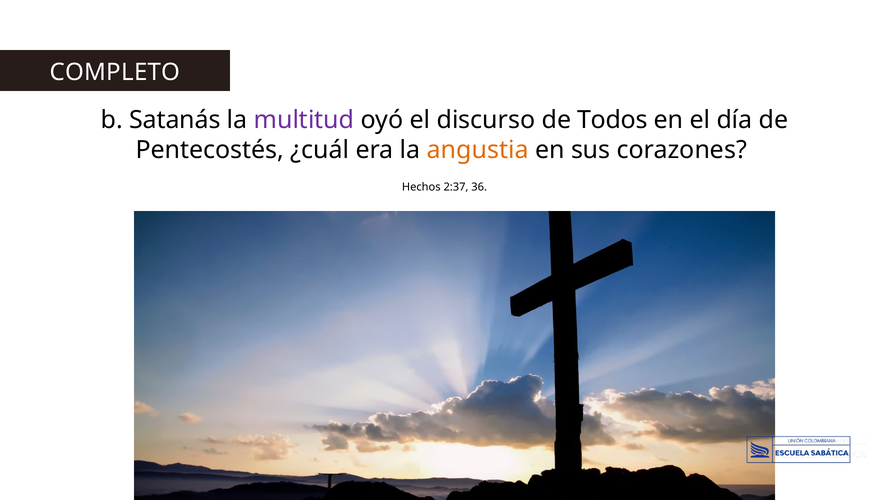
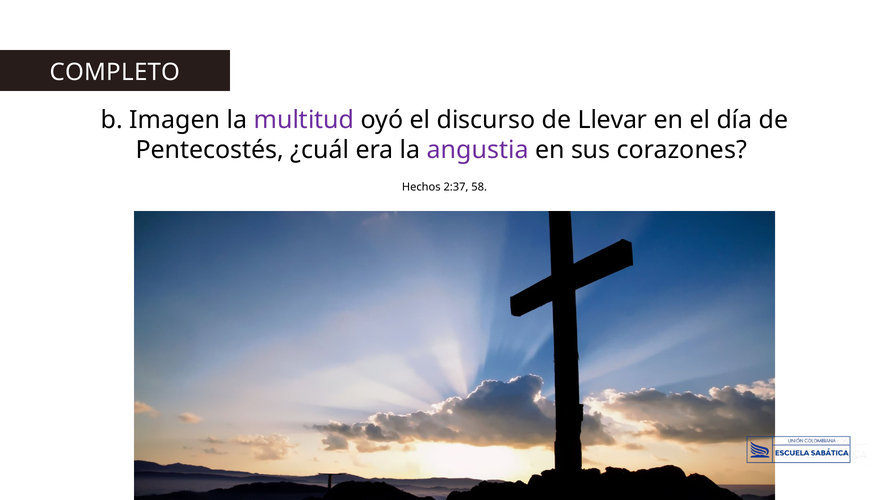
Satanás: Satanás -> Imagen (175, 120)
Todos: Todos -> Llevar (612, 120)
angustia colour: orange -> purple (478, 150)
36: 36 -> 58 (479, 187)
